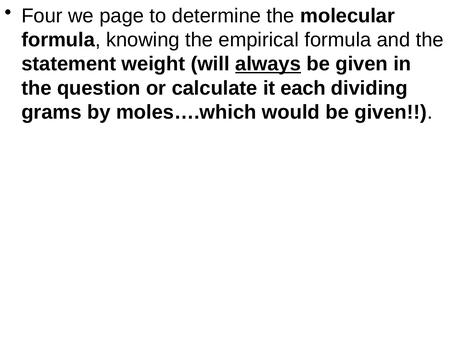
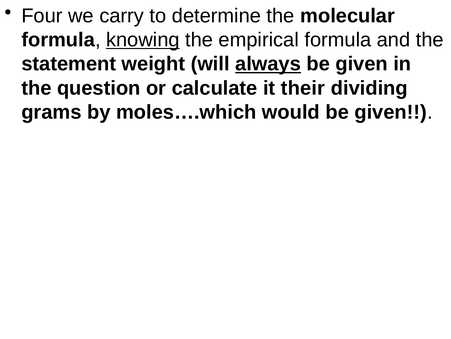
page: page -> carry (122, 16)
knowing underline: none -> present (143, 40)
each: each -> their (303, 88)
